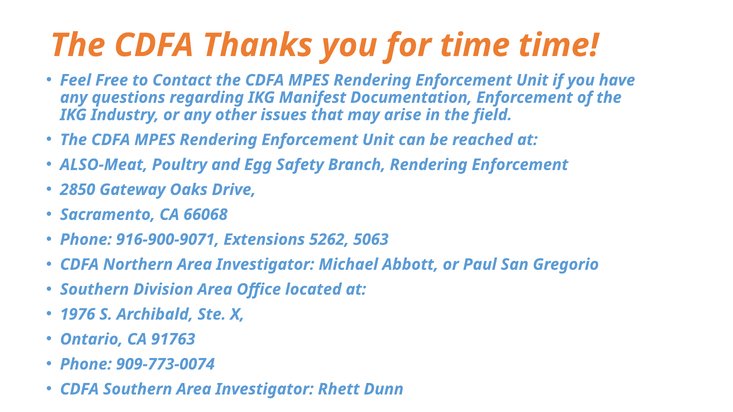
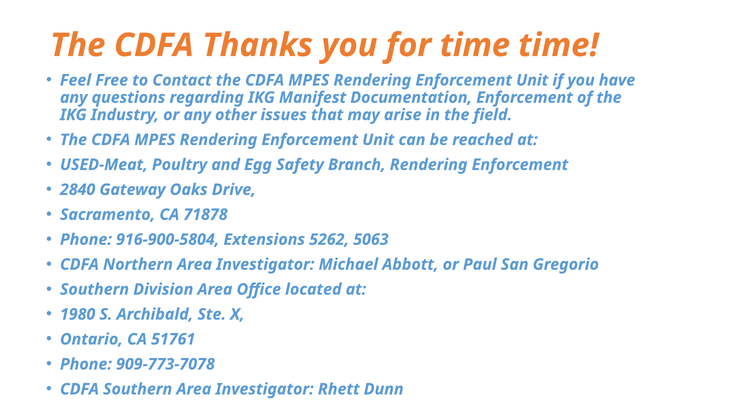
ALSO-Meat: ALSO-Meat -> USED-Meat (104, 165)
2850: 2850 -> 2840 (78, 190)
66068: 66068 -> 71878 (205, 215)
916-900-9071: 916-900-9071 -> 916-900-5804 (168, 240)
1976: 1976 -> 1980 (78, 315)
91763: 91763 -> 51761 (173, 340)
909-773-0074: 909-773-0074 -> 909-773-7078 (165, 364)
